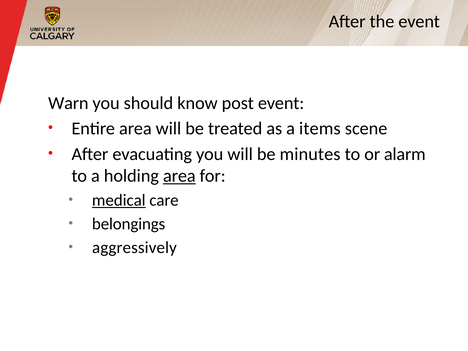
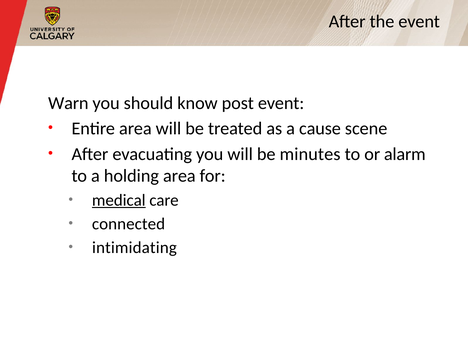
items: items -> cause (320, 129)
area underline: present -> none (179, 176)
belongings: belongings -> connected (129, 224)
aggressively: aggressively -> intimidating (134, 248)
